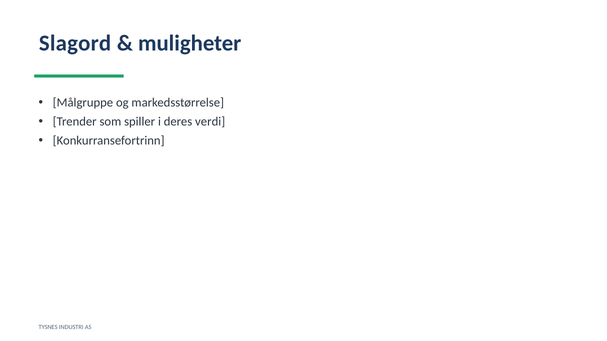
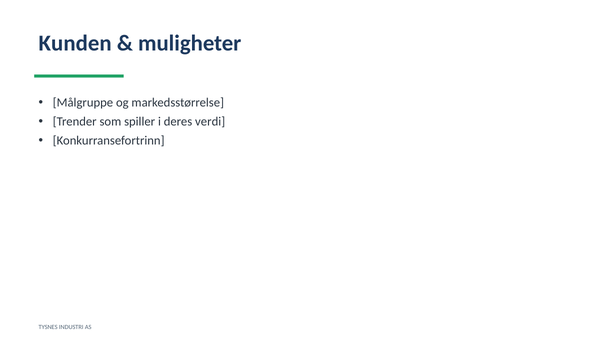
Slagord: Slagord -> Kunden (75, 43)
